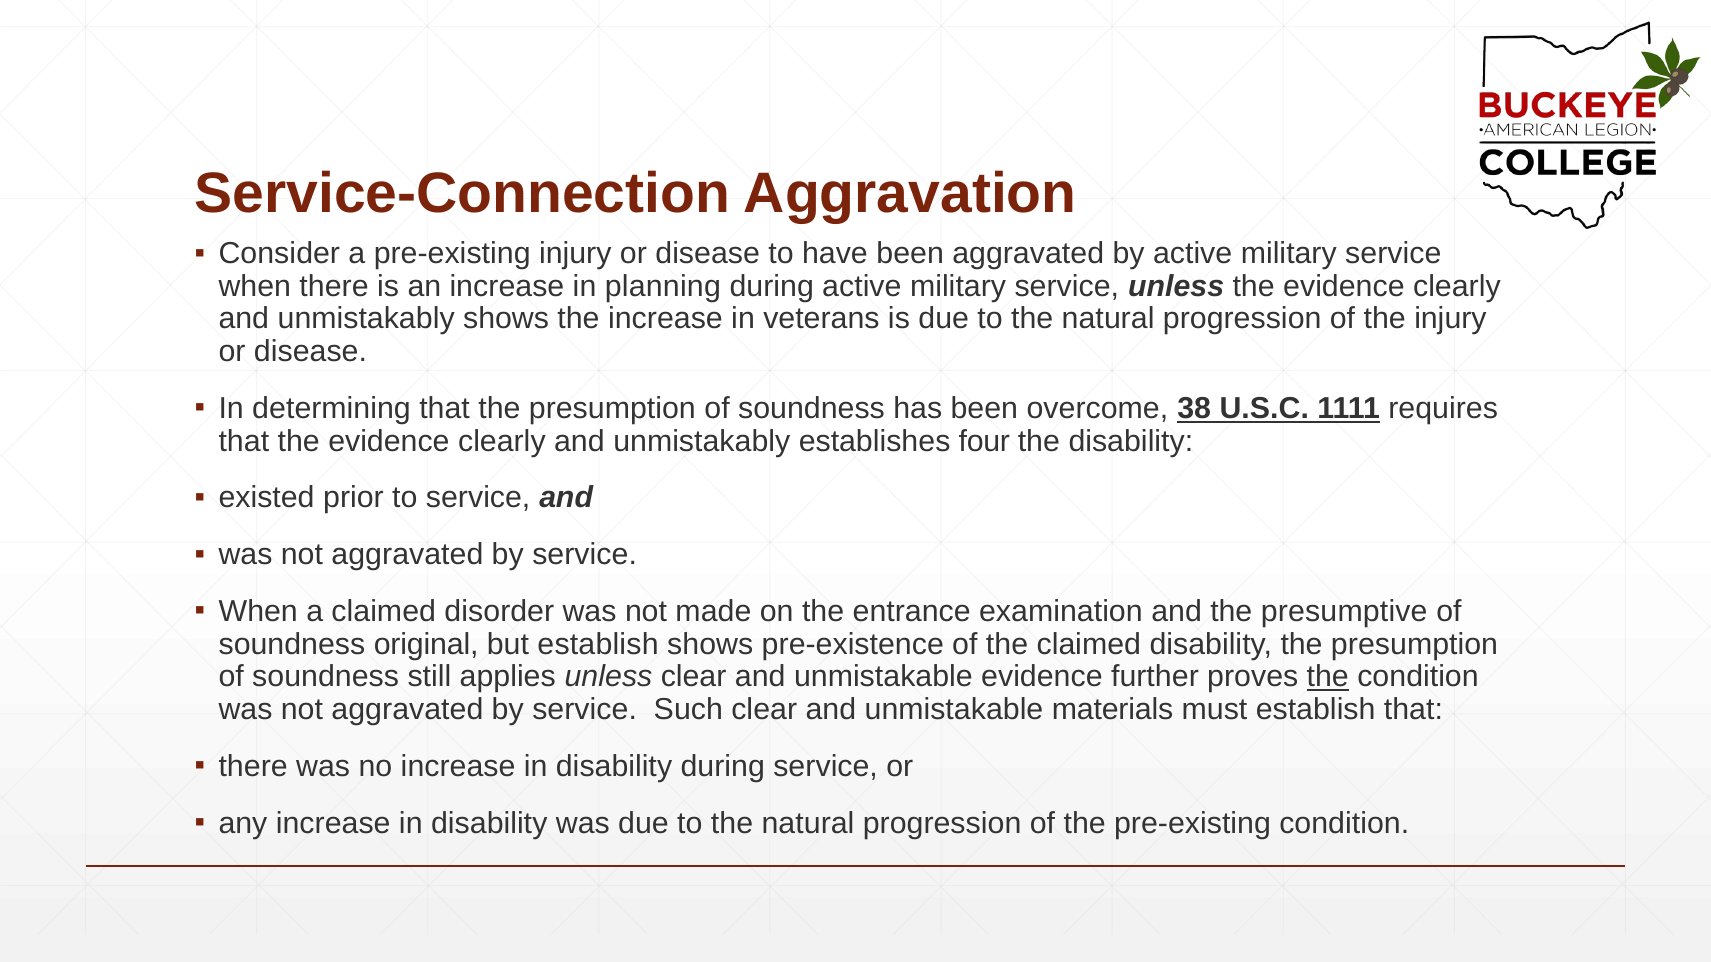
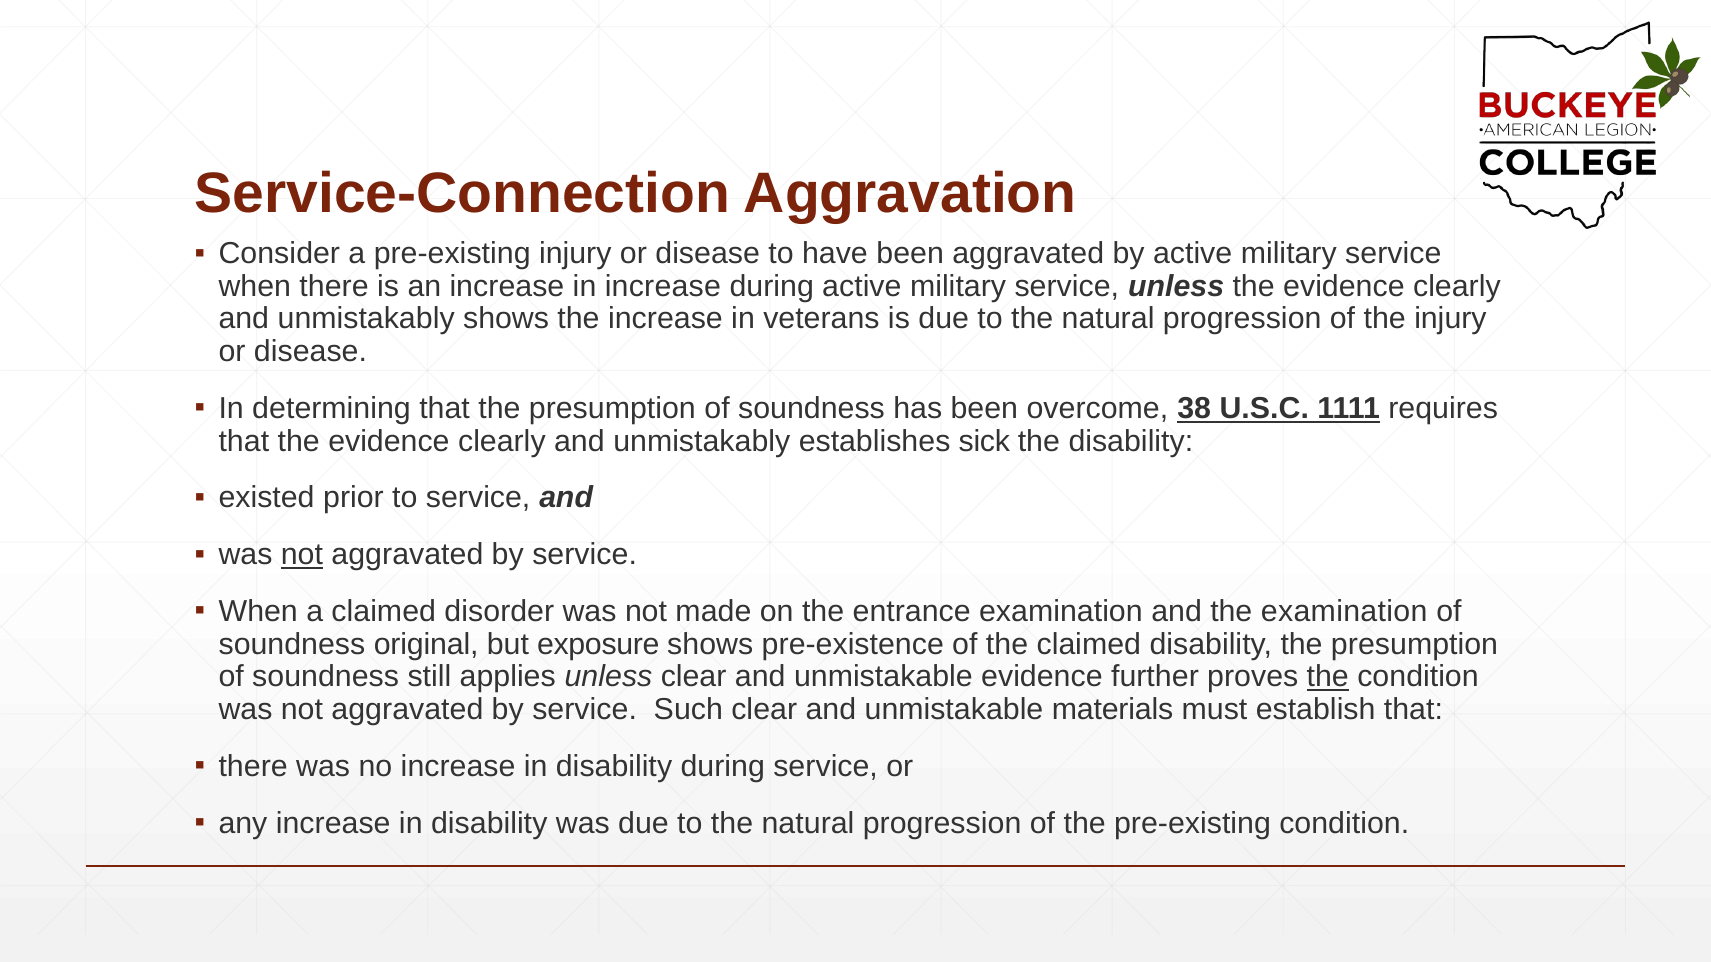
in planning: planning -> increase (663, 286)
four: four -> sick (984, 441)
not underline: none -> present (302, 555)
the presumptive: presumptive -> examination (1344, 612)
but establish: establish -> exposure (598, 644)
